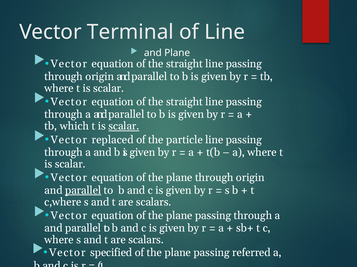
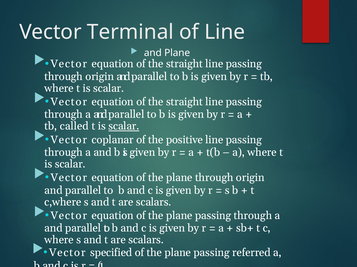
which: which -> called (74, 126)
replaced: replaced -> coplanar (113, 140)
particle: particle -> positive (185, 140)
parallel underline: present -> none (83, 191)
